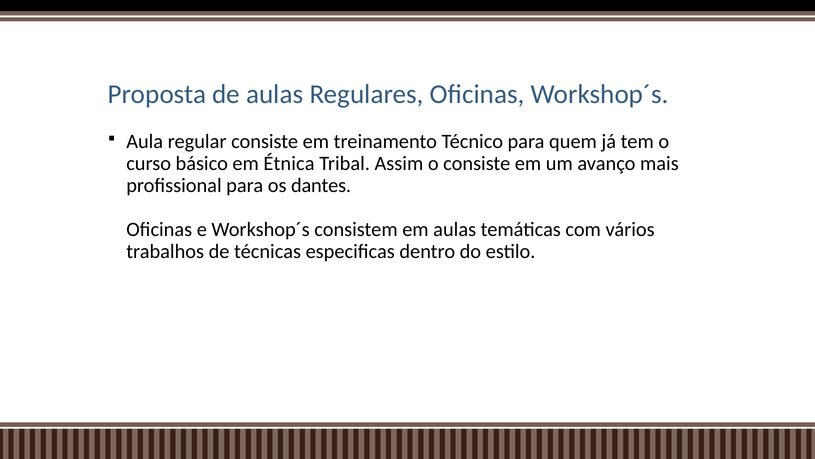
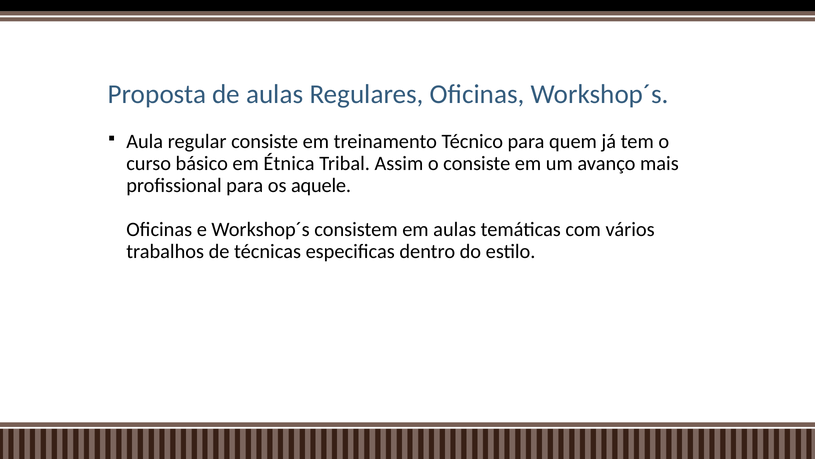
dantes: dantes -> aquele (321, 185)
